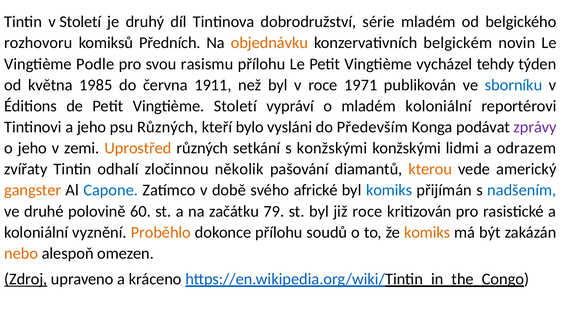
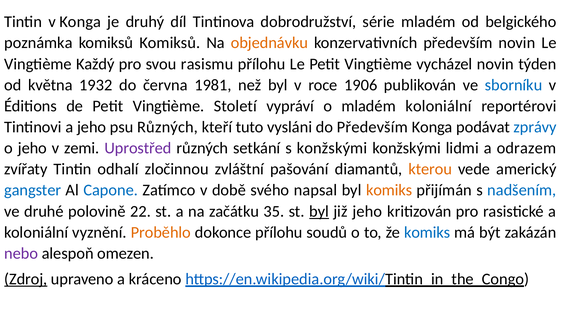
v Století: Století -> Konga (80, 22)
rozhovoru: rozhovoru -> poznámka (38, 43)
komiksů Předních: Předních -> Komiksů (170, 43)
konzervativních belgickém: belgickém -> především (458, 43)
Podle: Podle -> Každý (95, 64)
vycházel tehdy: tehdy -> novin (495, 64)
1985: 1985 -> 1932 (96, 85)
1911: 1911 -> 1981 (213, 85)
1971: 1971 -> 1906 (361, 85)
bylo: bylo -> tuto (250, 127)
zprávy colour: purple -> blue (535, 127)
Uprostřed colour: orange -> purple (138, 148)
několik: několik -> zvláštní (239, 169)
gangster colour: orange -> blue (33, 190)
africké: africké -> napsal (315, 190)
komiks colour: blue -> orange (389, 190)
60: 60 -> 22 (140, 211)
79: 79 -> 35 (274, 211)
byl underline: none -> present (319, 211)
již roce: roce -> jeho (367, 211)
komiks colour: orange -> blue (427, 232)
nebo colour: orange -> purple (21, 253)
